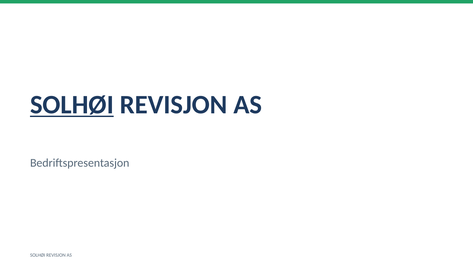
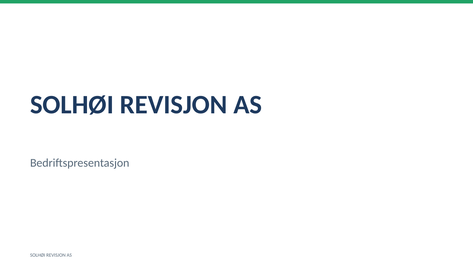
SOLHØI underline: present -> none (72, 105)
